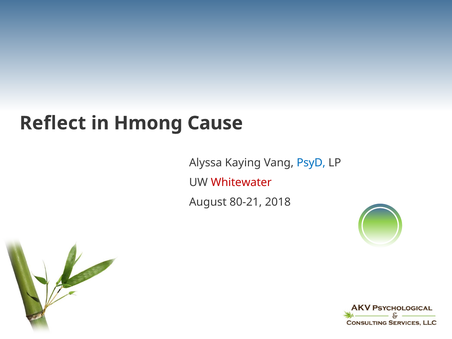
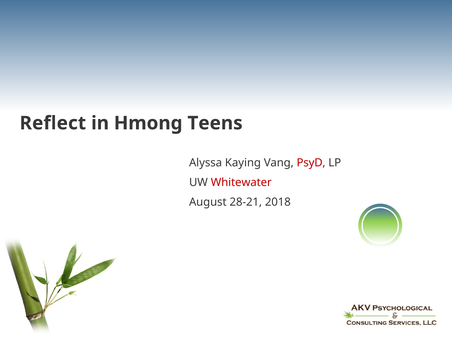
Cause: Cause -> Teens (215, 123)
PsyD colour: blue -> red (311, 163)
80-21: 80-21 -> 28-21 (246, 202)
